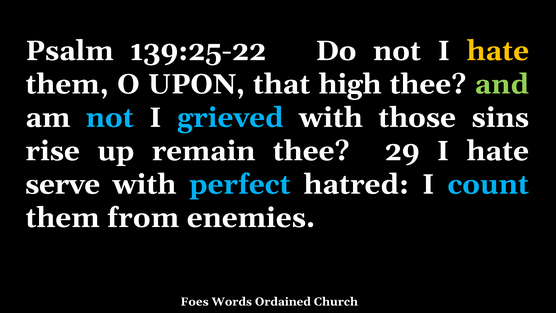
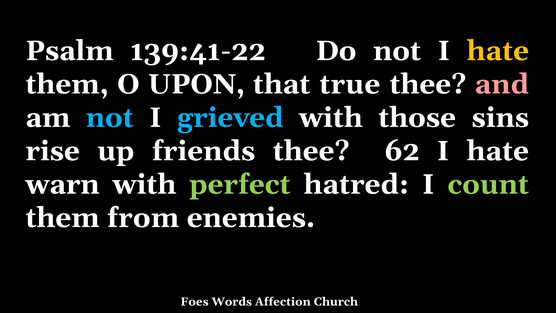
139:25-22: 139:25-22 -> 139:41-22 (198, 51)
high: high -> true (350, 84)
and colour: light green -> pink (502, 84)
remain: remain -> friends (204, 151)
29: 29 -> 62 (402, 151)
serve: serve -> warn (62, 184)
perfect colour: light blue -> light green (240, 184)
count colour: light blue -> light green (488, 184)
Ordained: Ordained -> Affection (283, 301)
